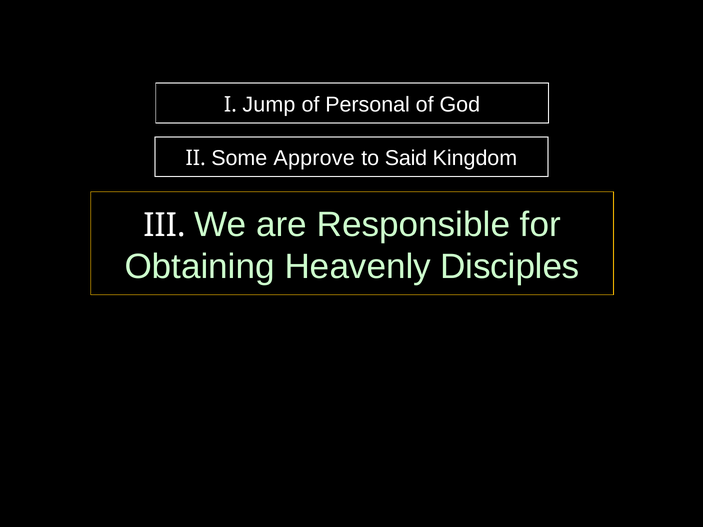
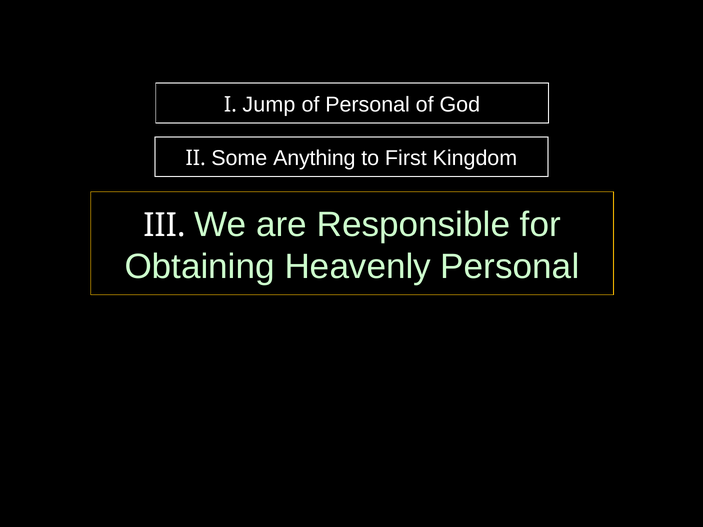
Approve: Approve -> Anything (314, 158)
Said: Said -> First (406, 158)
Heavenly Disciples: Disciples -> Personal (510, 267)
